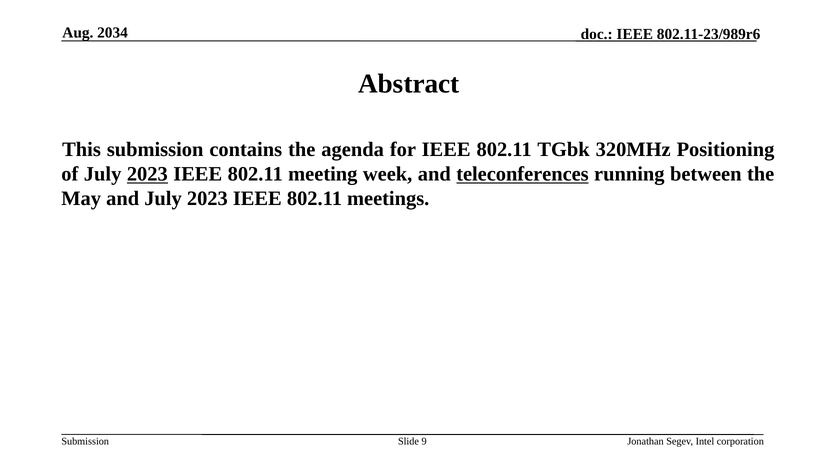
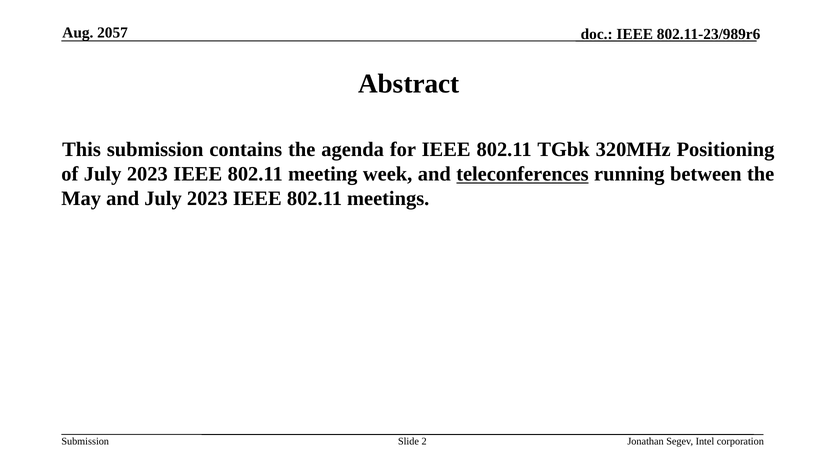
2034: 2034 -> 2057 (113, 33)
2023 underline: present -> none (147, 174)
9: 9 -> 2 (424, 441)
